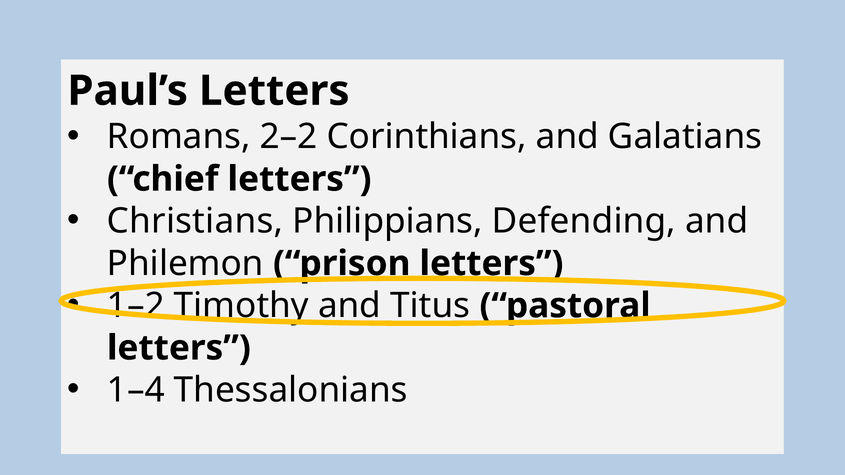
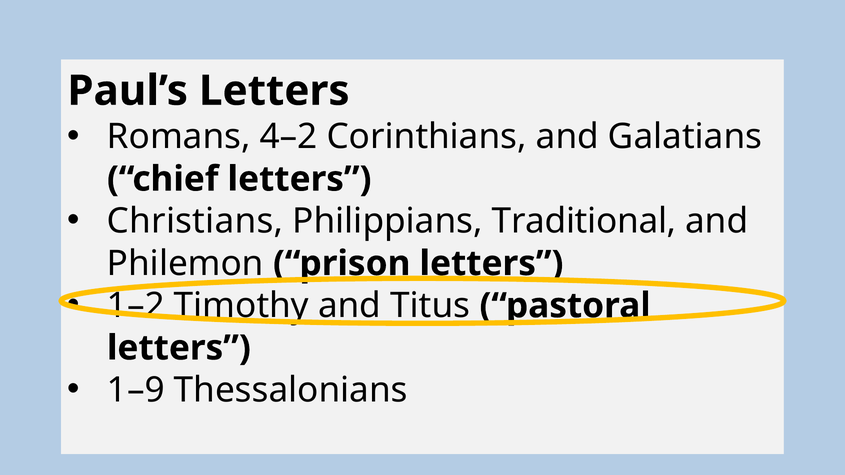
2–2: 2–2 -> 4–2 (289, 137)
Defending: Defending -> Traditional (584, 221)
1–4: 1–4 -> 1–9 (136, 390)
